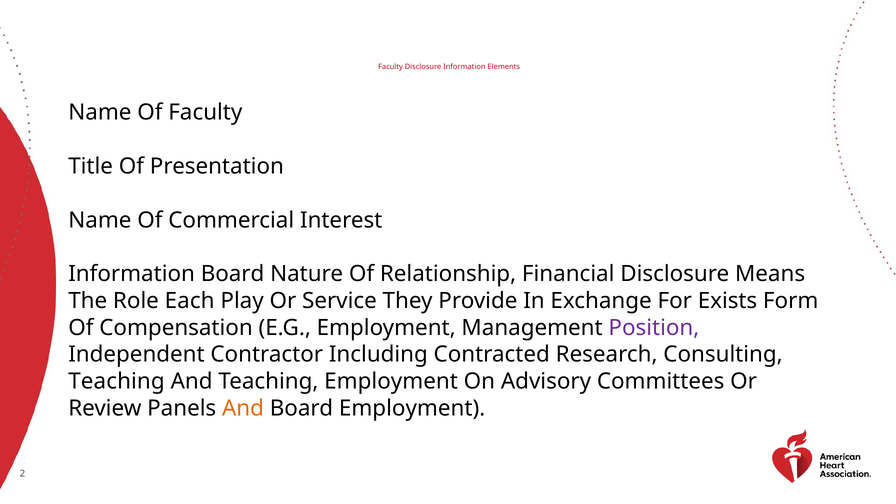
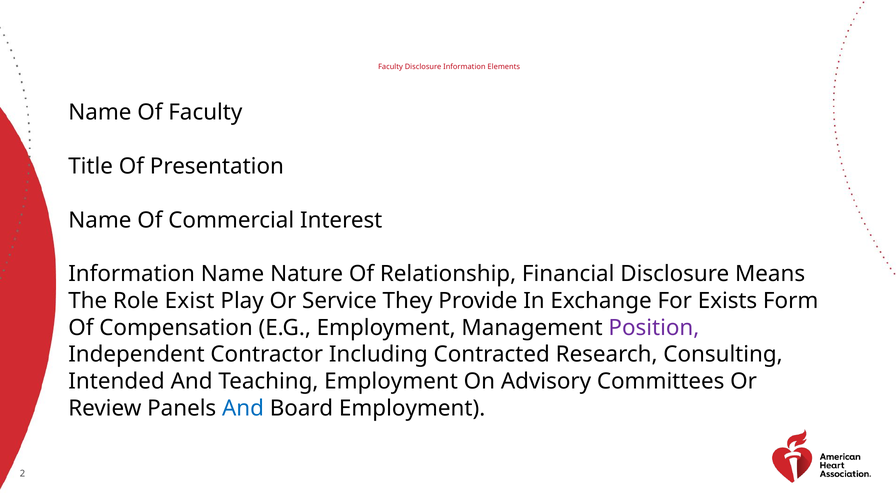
Information Board: Board -> Name (232, 274)
Each: Each -> Exist (190, 301)
Teaching: Teaching -> Intended (117, 381)
And colour: orange -> blue (243, 408)
